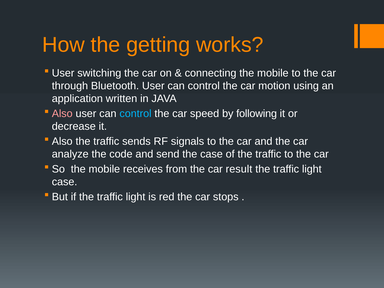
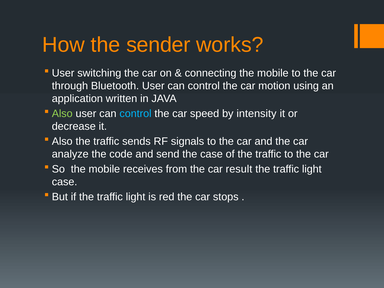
getting: getting -> sender (158, 45)
Also colour: pink -> light green (62, 114)
following: following -> intensity (257, 114)
